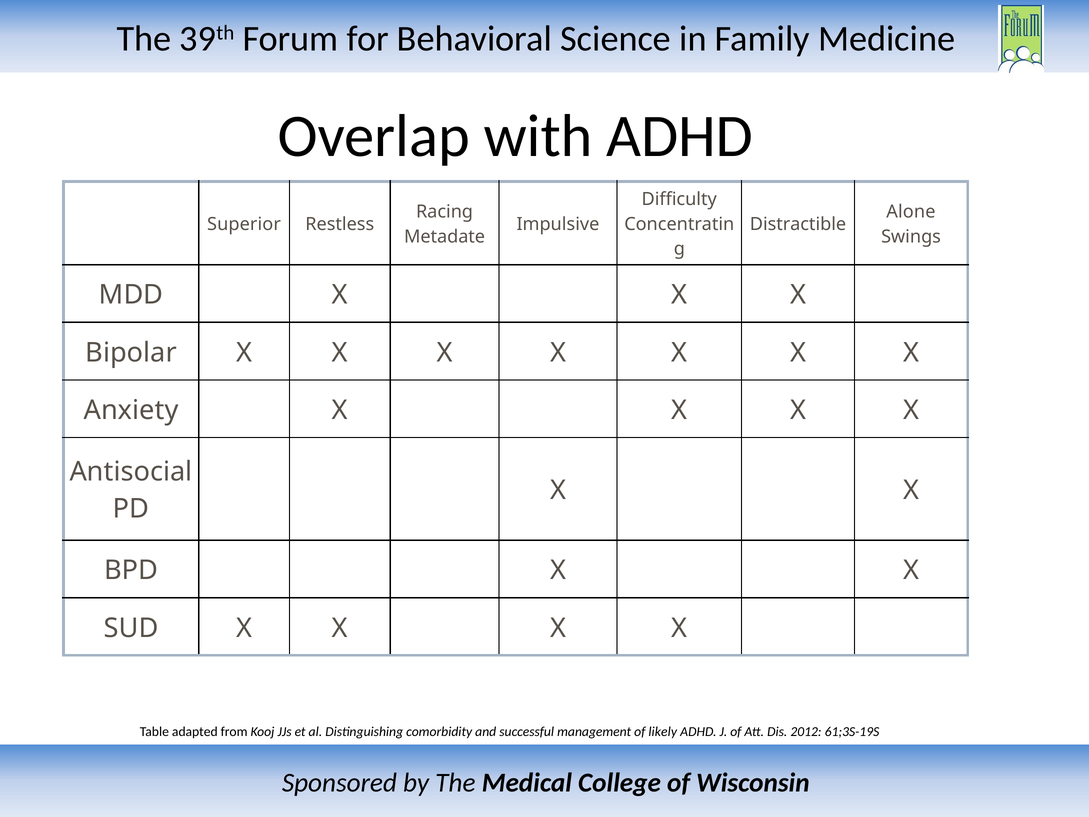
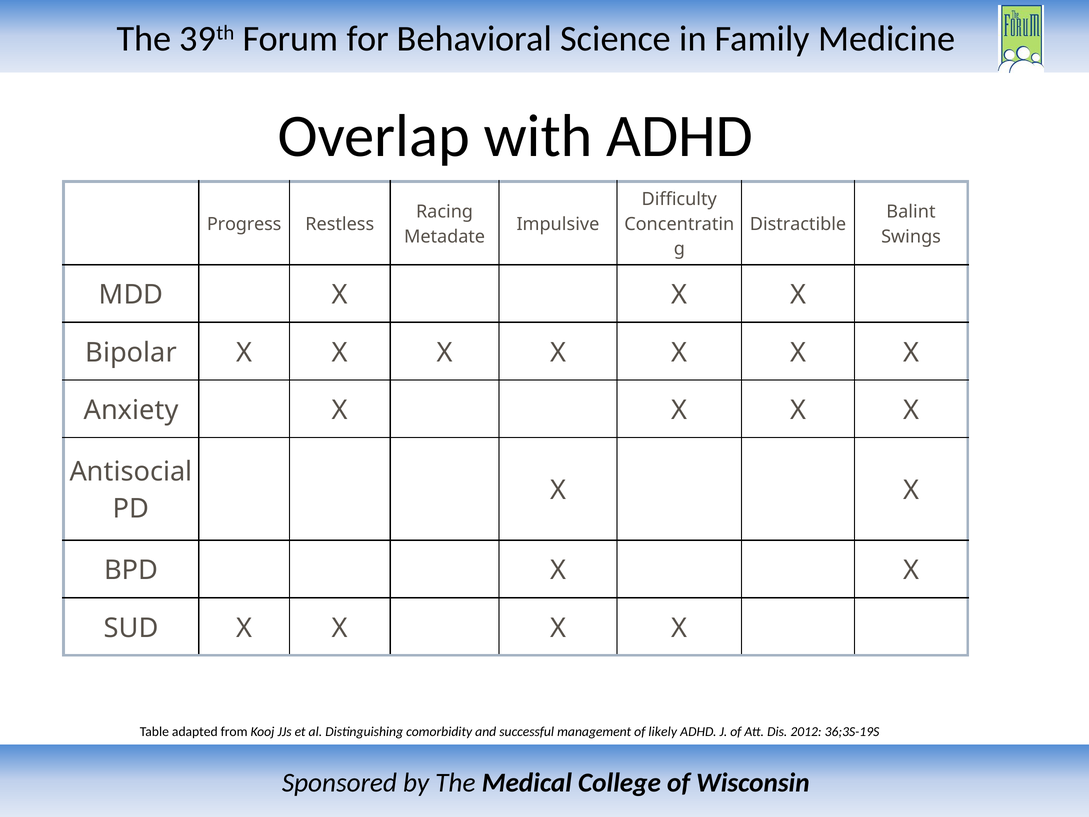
Alone: Alone -> Balint (911, 212)
Superior: Superior -> Progress (244, 224)
61;3S-19S: 61;3S-19S -> 36;3S-19S (852, 731)
